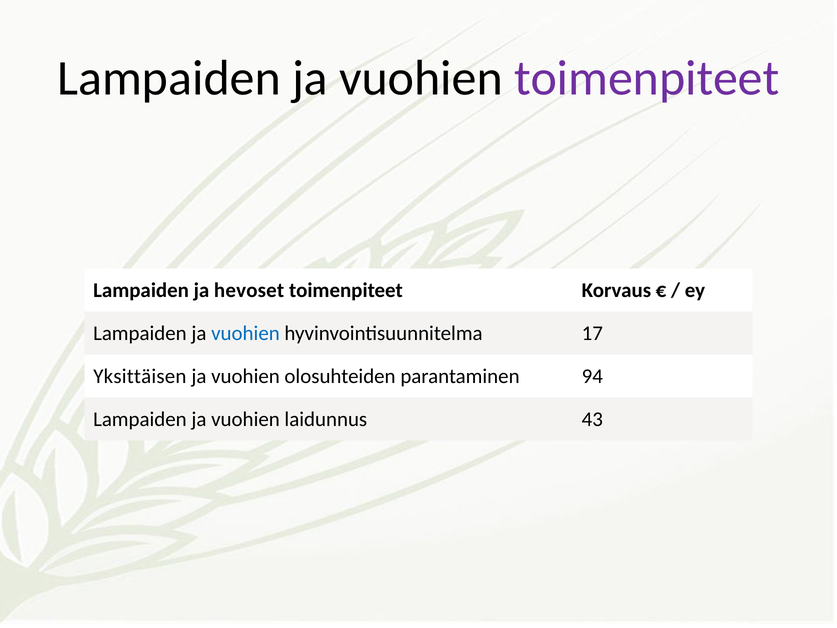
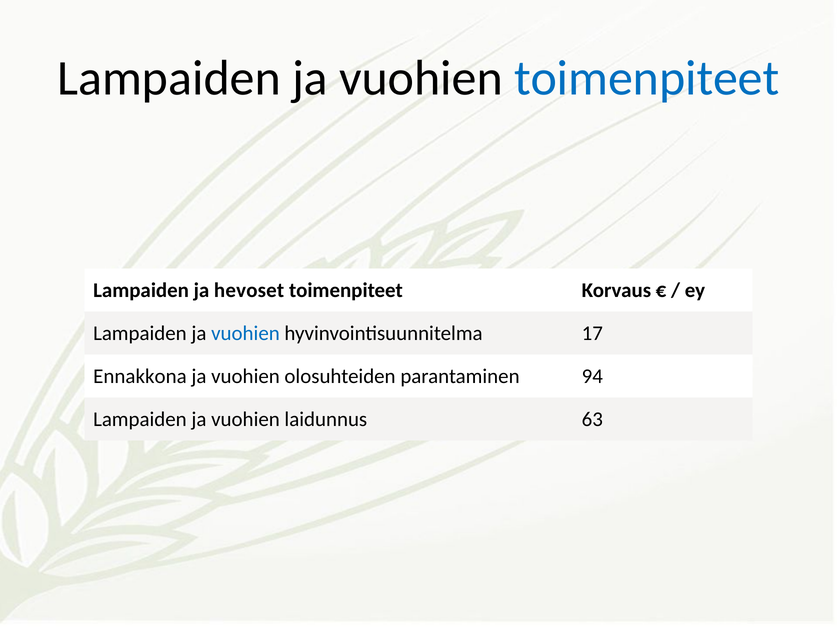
toimenpiteet colour: purple -> blue (647, 78)
Yksittäisen: Yksittäisen -> Ennakkona (140, 376)
43: 43 -> 63 (592, 419)
